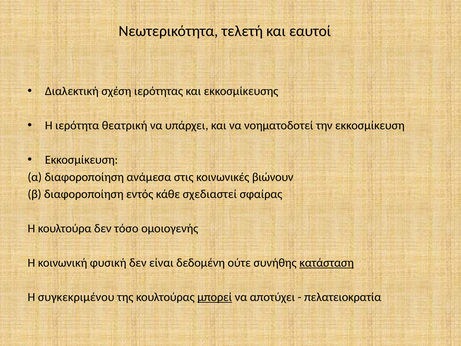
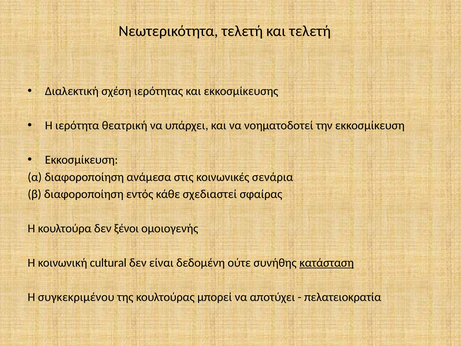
και εαυτοί: εαυτοί -> τελετή (310, 31)
βιώνουν: βιώνουν -> σενάρια (273, 177)
τόσο: τόσο -> ξένοι (126, 228)
φυσική: φυσική -> cultural (108, 263)
μπορεί underline: present -> none (215, 297)
